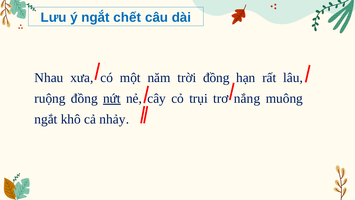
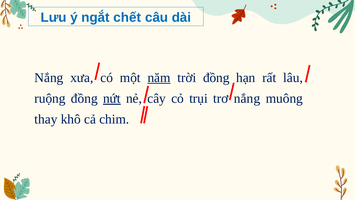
Nhau: Nhau -> Nắng (49, 78)
năm underline: none -> present (159, 78)
ngắt: ngắt -> thay (46, 119)
nhảy: nhảy -> chim (114, 119)
